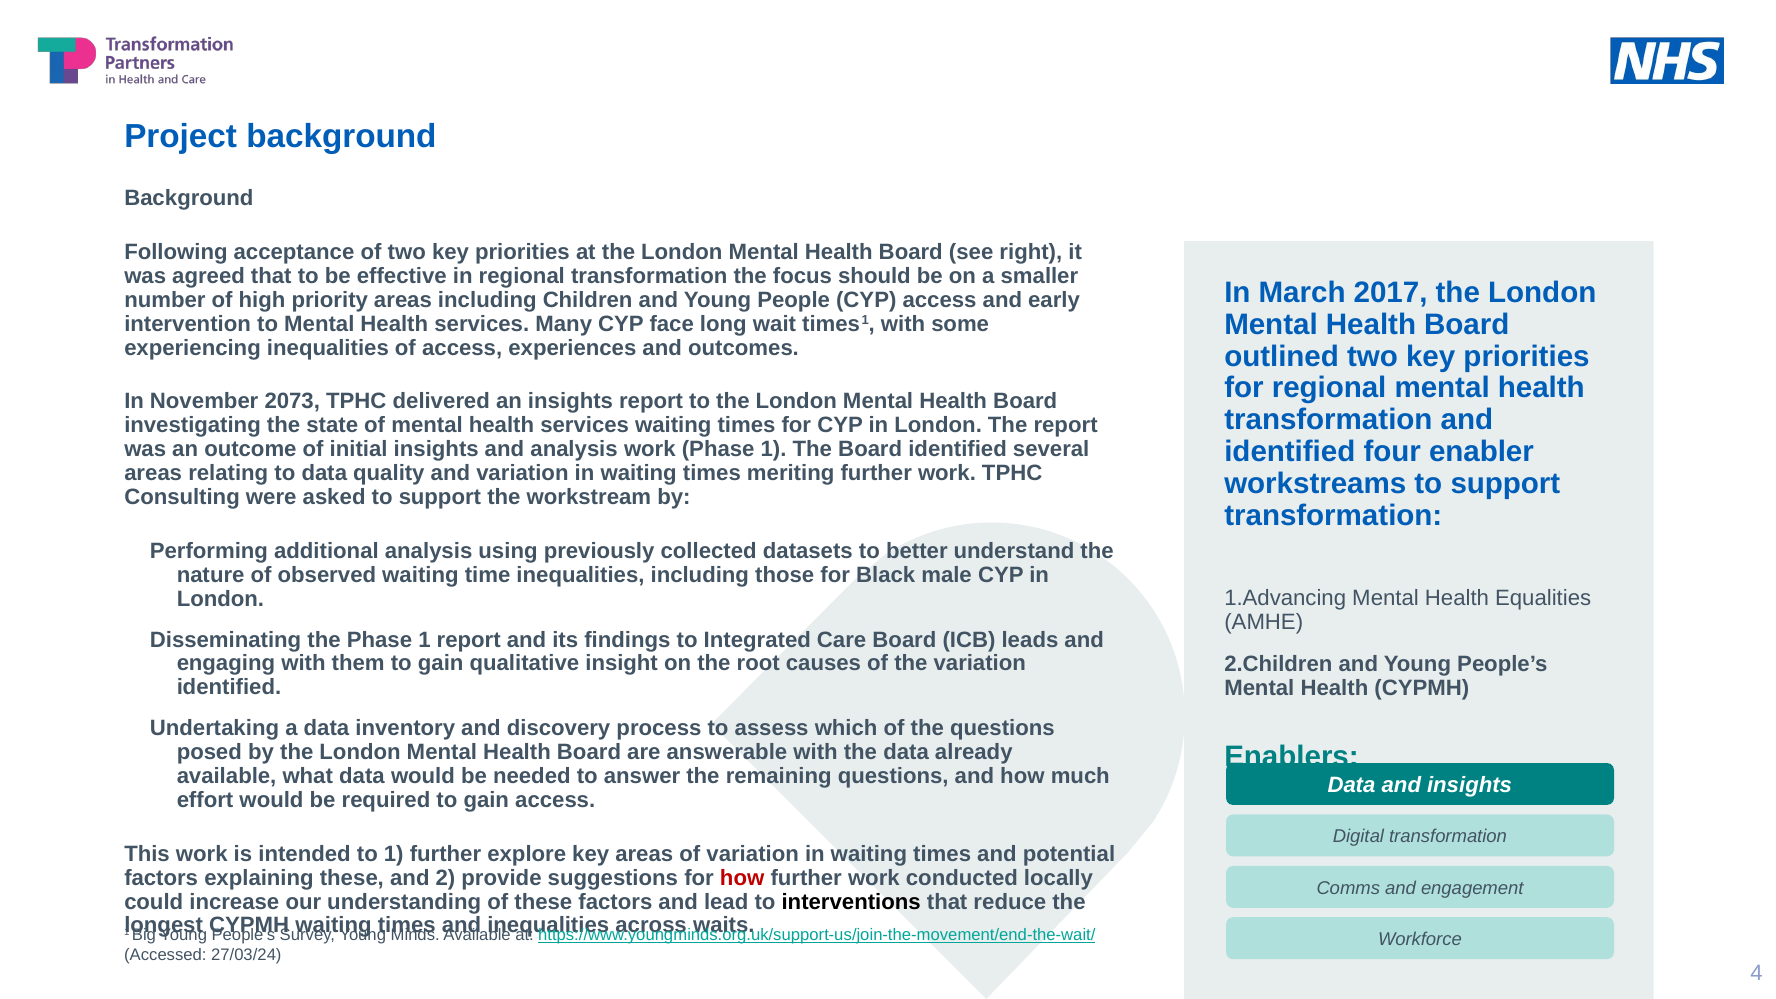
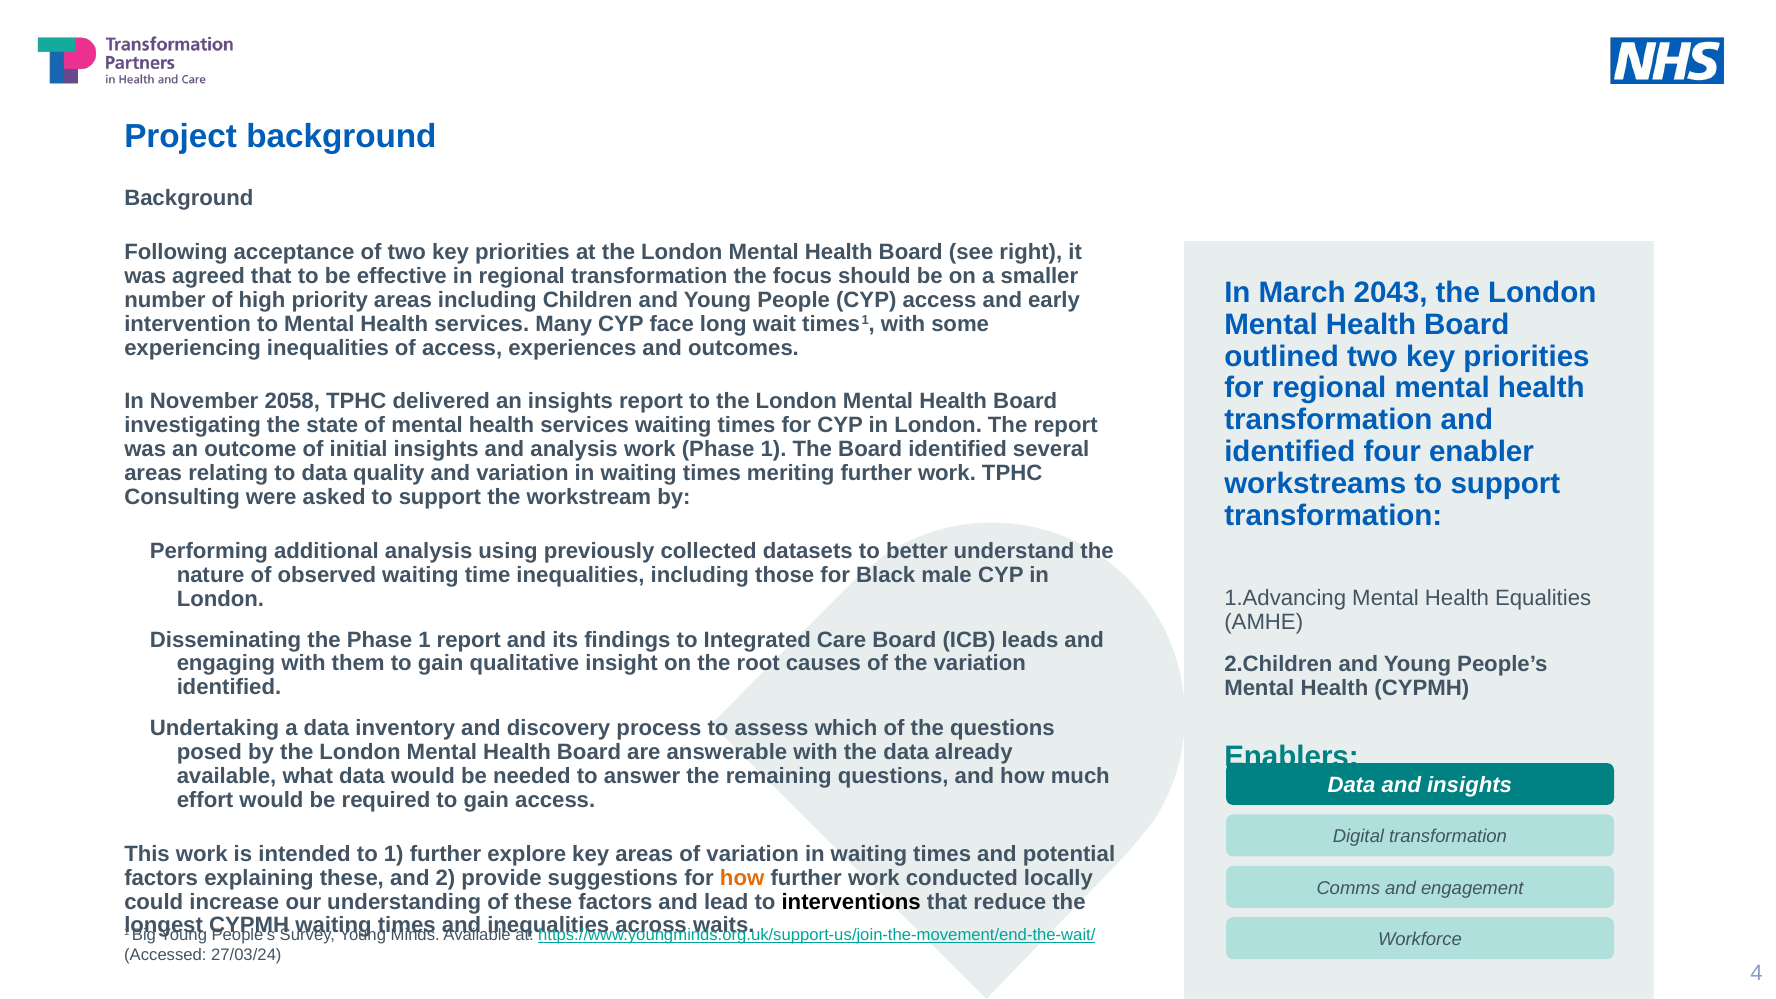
2017: 2017 -> 2043 (1391, 292)
2073: 2073 -> 2058 (292, 402)
how colour: red -> orange (742, 878)
